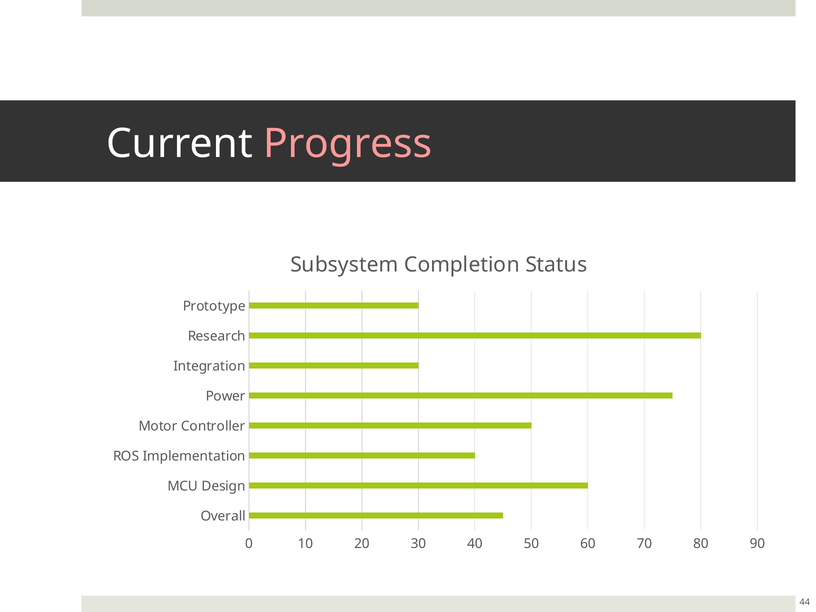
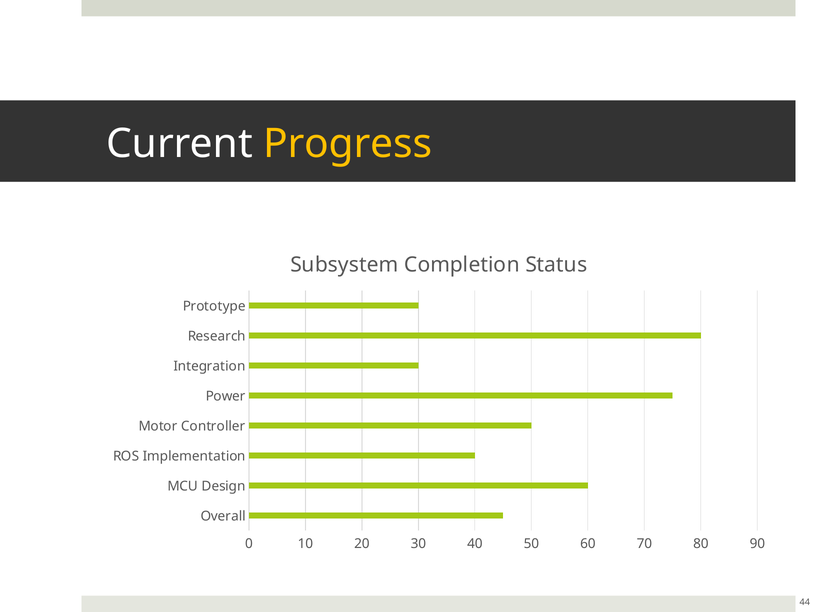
Progress colour: pink -> yellow (348, 144)
